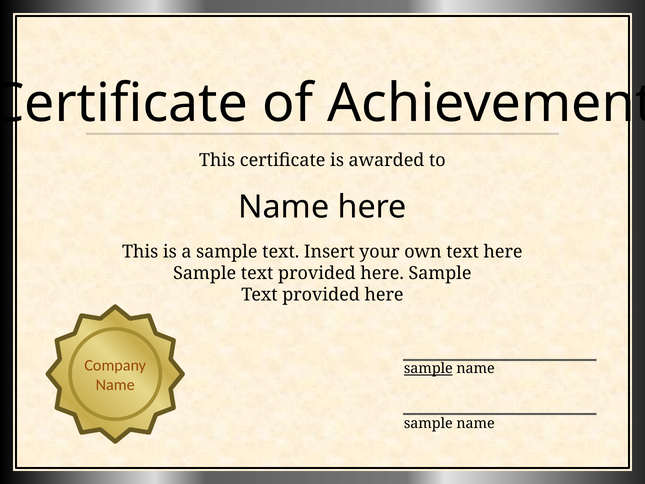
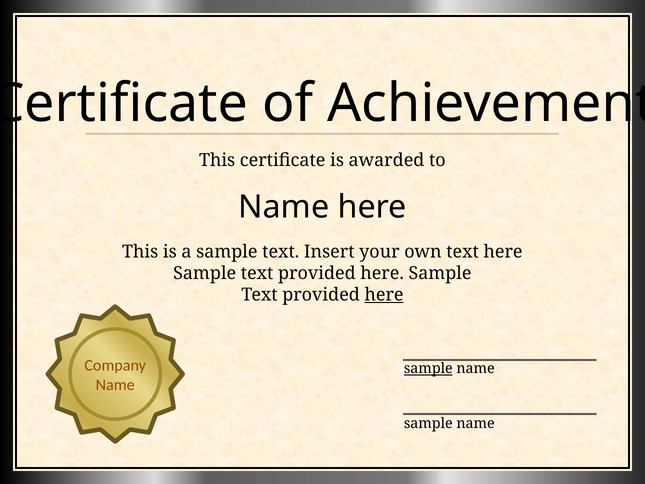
here underline: none -> present (384, 295)
